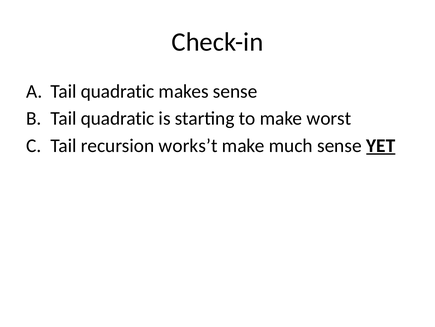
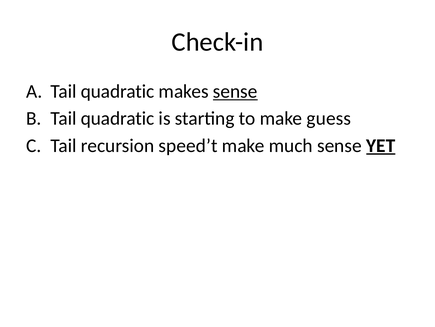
sense underline: none -> present (235, 91)
worst: worst -> guess (329, 118)
works’t: works’t -> speed’t (188, 145)
